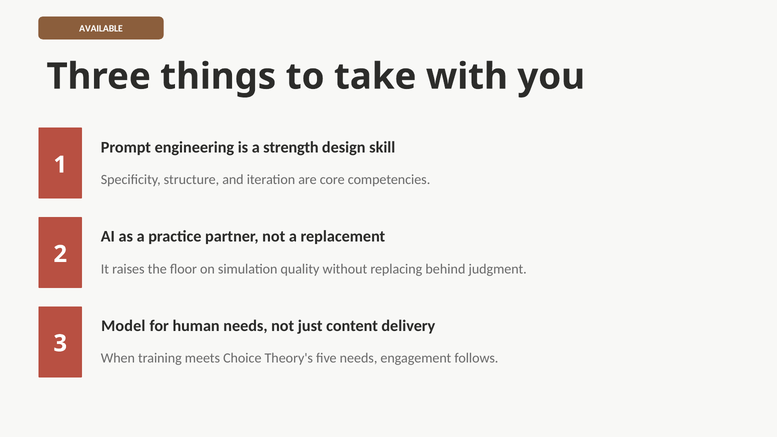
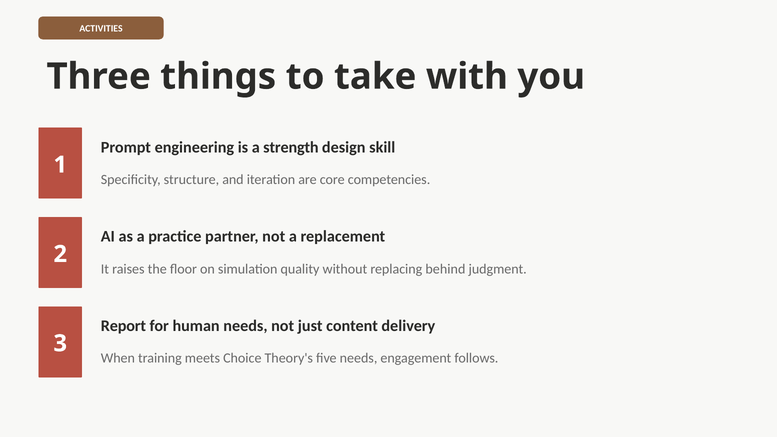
AVAILABLE: AVAILABLE -> ACTIVITIES (101, 29)
Model: Model -> Report (123, 326)
